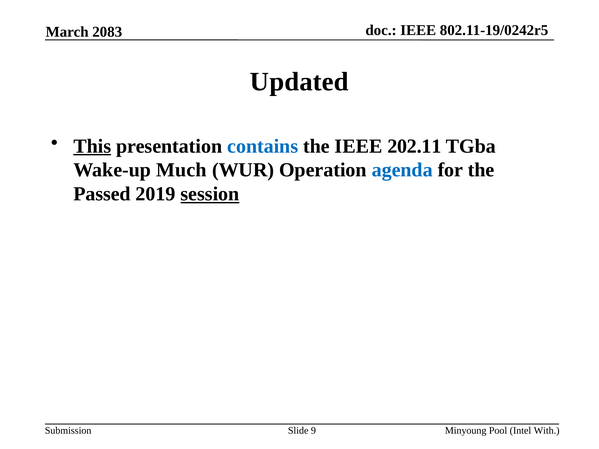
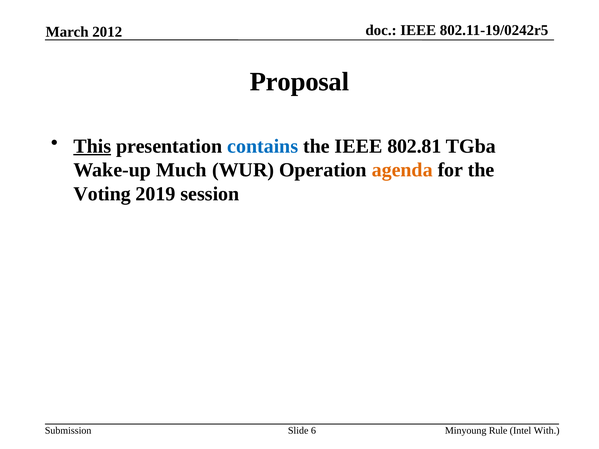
2083: 2083 -> 2012 (107, 32)
Updated: Updated -> Proposal (300, 82)
202.11: 202.11 -> 802.81 (414, 146)
agenda colour: blue -> orange (402, 170)
Passed: Passed -> Voting (102, 194)
session underline: present -> none (210, 194)
9: 9 -> 6 (313, 431)
Pool: Pool -> Rule (498, 431)
